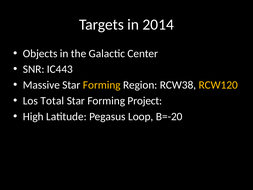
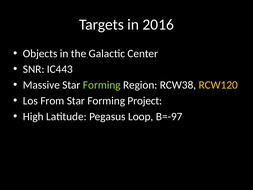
2014: 2014 -> 2016 (158, 24)
Forming colour: yellow -> light green (102, 85)
Total: Total -> From (52, 101)
B=-20: B=-20 -> B=-97 (169, 116)
